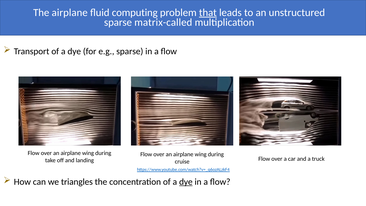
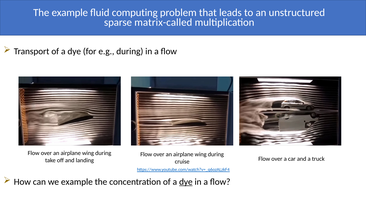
The airplane: airplane -> example (70, 12)
that underline: present -> none (208, 12)
e.g sparse: sparse -> during (130, 51)
we triangles: triangles -> example (77, 182)
